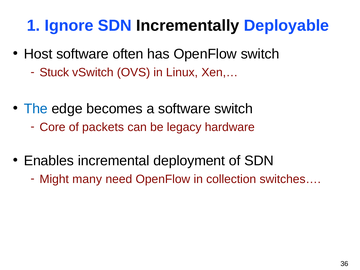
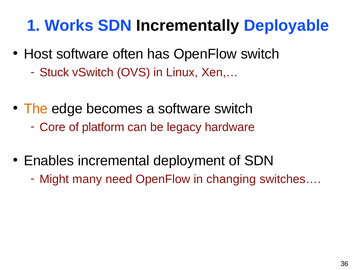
Ignore: Ignore -> Works (69, 26)
The colour: blue -> orange (36, 109)
packets: packets -> platform (103, 127)
collection: collection -> changing (231, 179)
